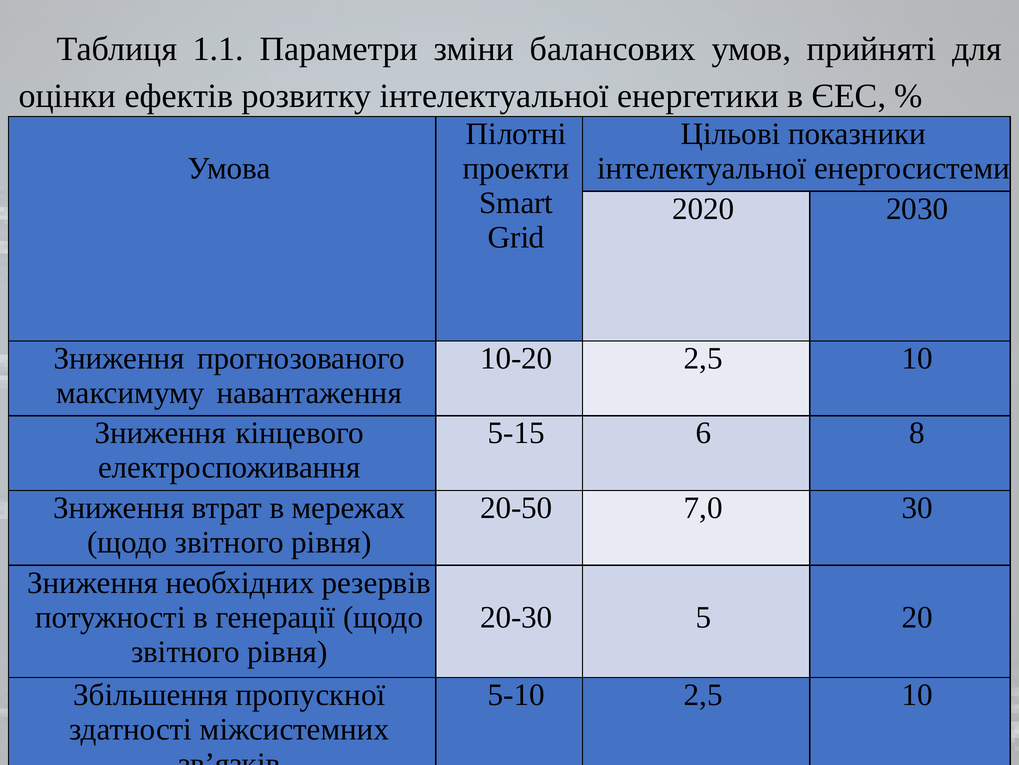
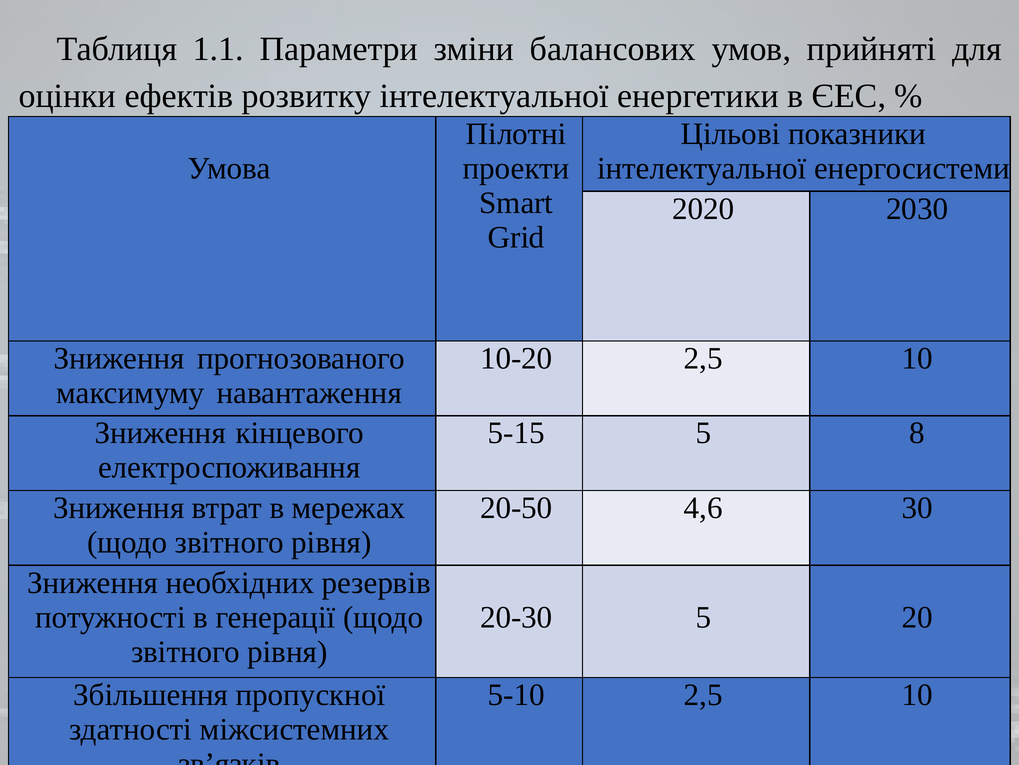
5-15 6: 6 -> 5 (703, 433)
7,0: 7,0 -> 4,6 (703, 507)
